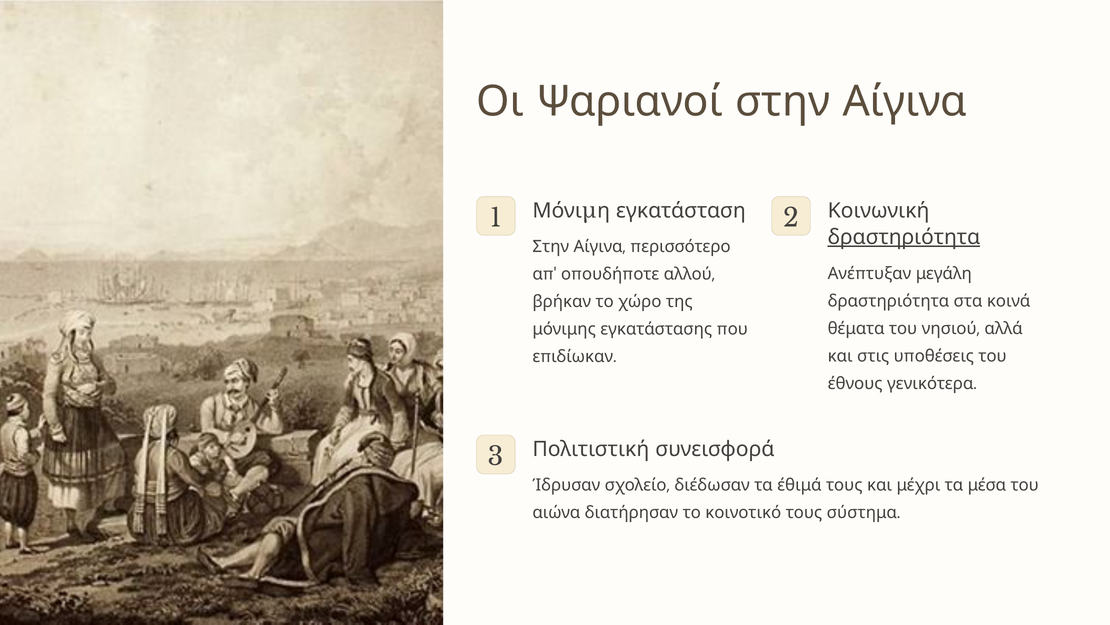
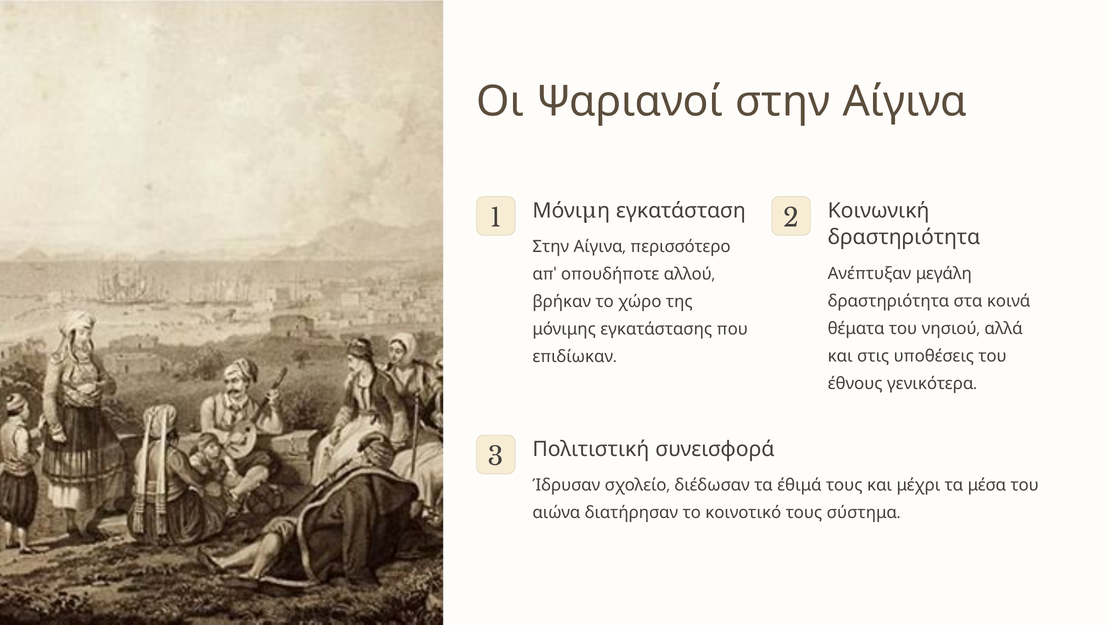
δραστηριότητα underline: present -> none (904, 237)
